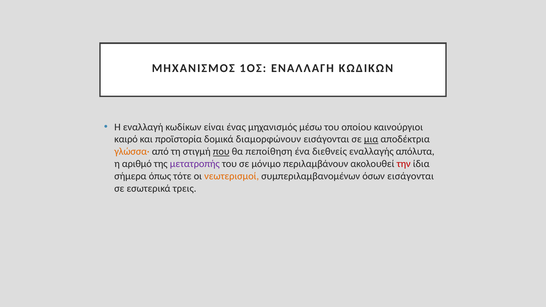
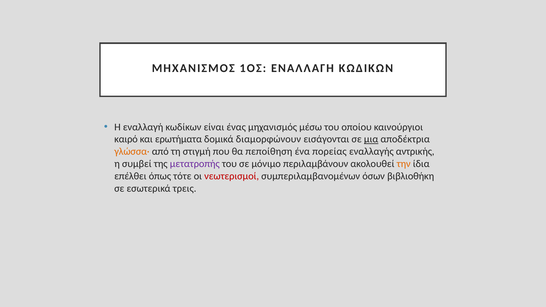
προϊστορία: προϊστορία -> ερωτήματα (178, 139)
που underline: present -> none (221, 152)
διεθνείς: διεθνείς -> πορείας (329, 152)
απόλυτα: απόλυτα -> αντρικής (415, 152)
αριθμό: αριθμό -> συμβεί (137, 164)
την colour: red -> orange (404, 164)
σήμερα: σήμερα -> επέλθει (130, 176)
νεωτερισμοί colour: orange -> red (232, 176)
όσων εισάγονται: εισάγονται -> βιβλιοθήκη (411, 176)
